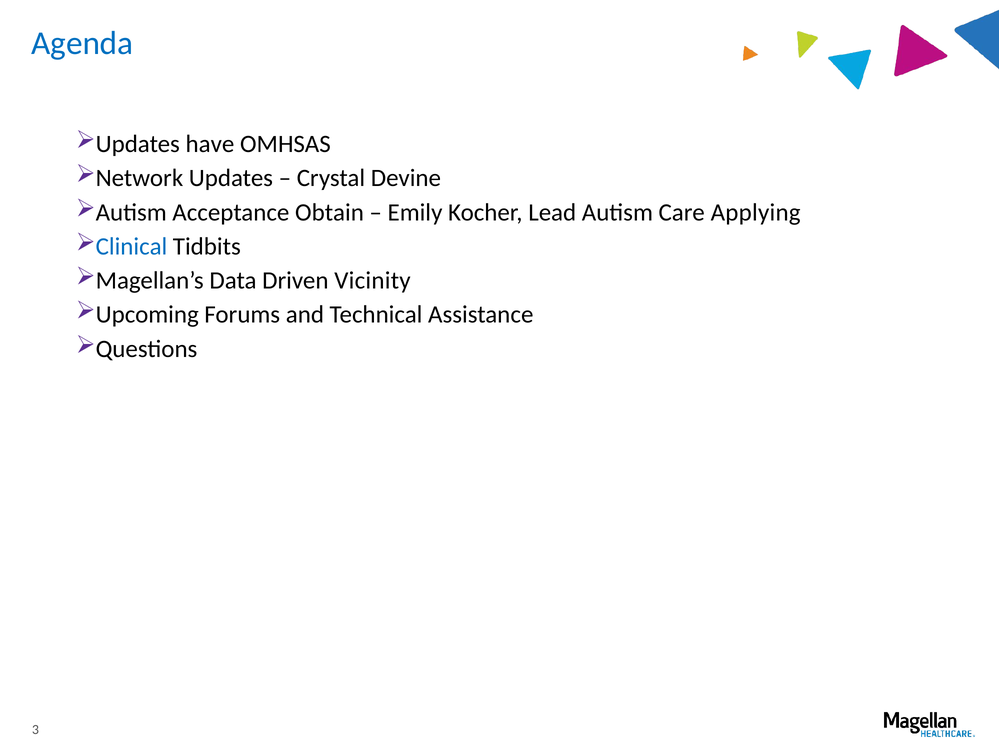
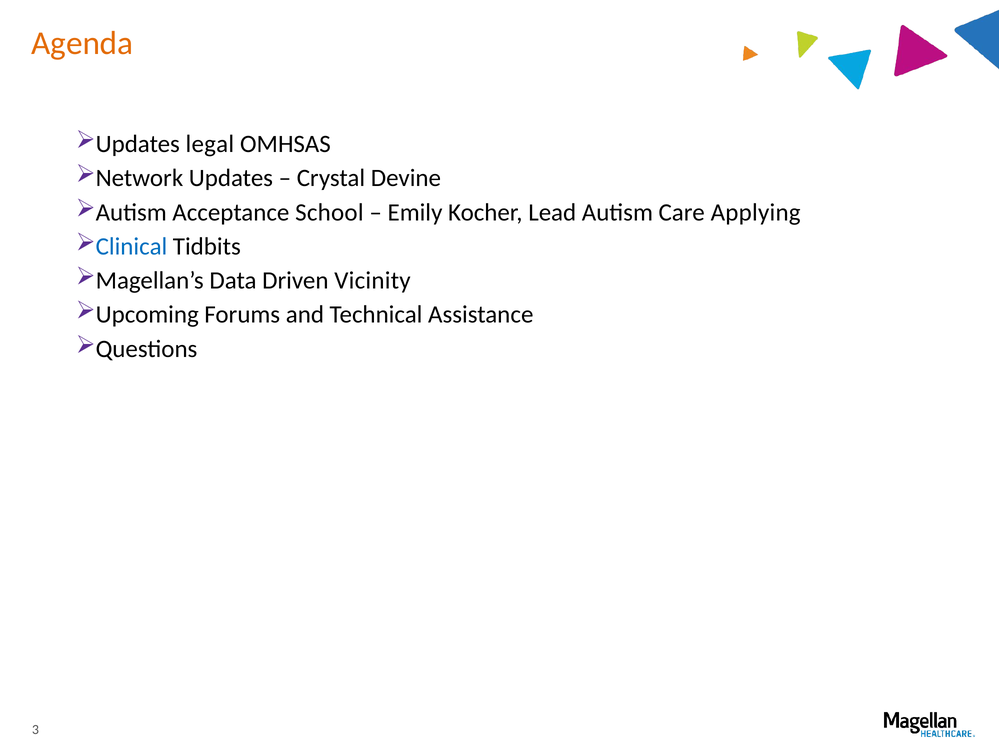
Agenda colour: blue -> orange (82, 44)
have: have -> legal (210, 144)
Obtain: Obtain -> School (329, 212)
